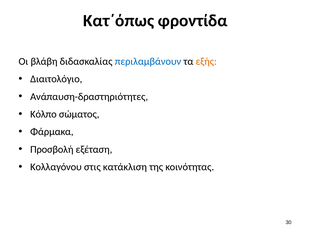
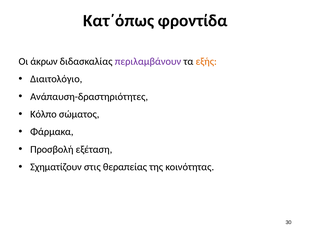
βλάβη: βλάβη -> άκρων (44, 61)
περιλαμβάνουν colour: blue -> purple (148, 61)
Κολλαγόνου: Κολλαγόνου -> Σχηματίζουν (56, 167)
κατάκλιση: κατάκλιση -> θεραπείας (125, 167)
